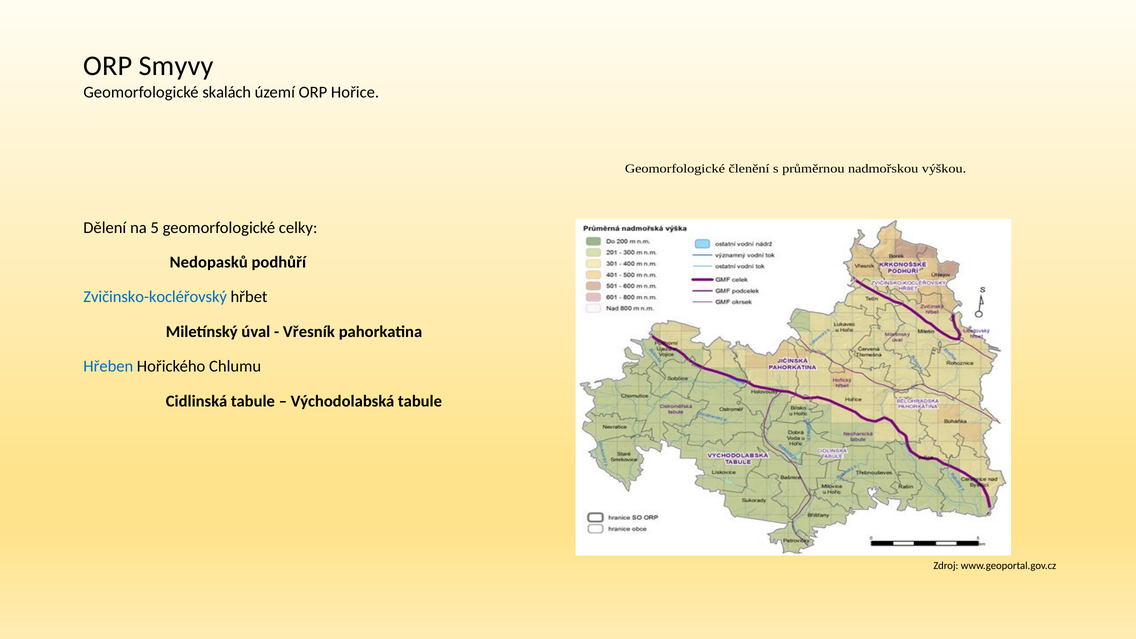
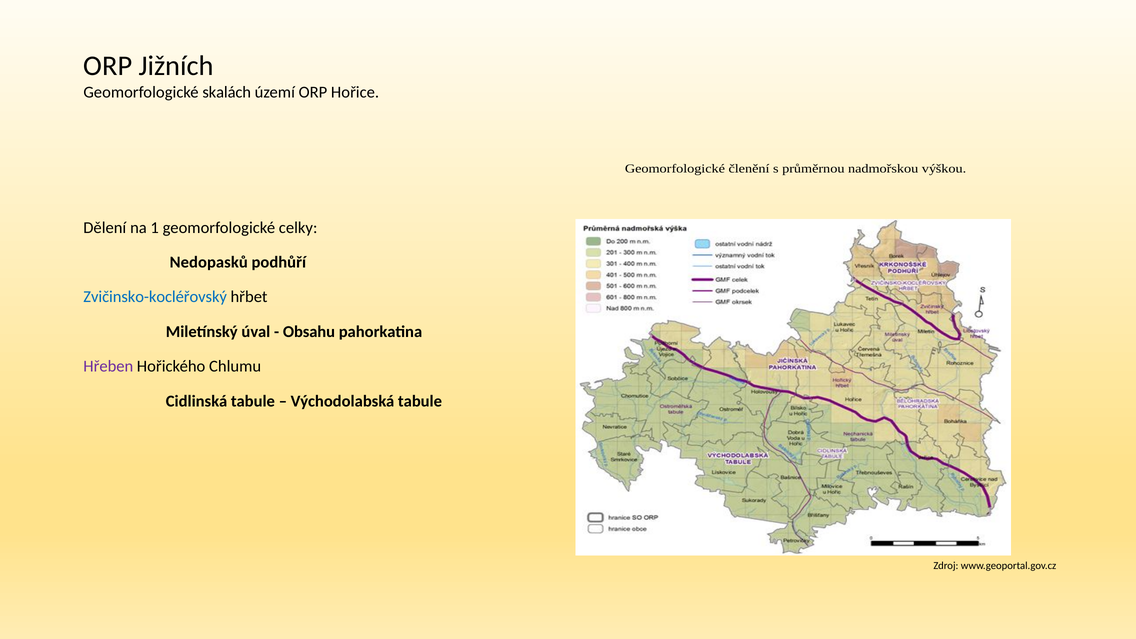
Smyvy: Smyvy -> Jižních (176, 66)
5: 5 -> 1 (155, 228)
Vřesník: Vřesník -> Obsahu (309, 332)
Hřeben colour: blue -> purple (108, 366)
